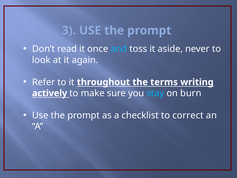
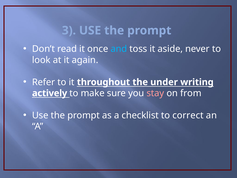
terms: terms -> under (164, 82)
stay colour: light blue -> pink (155, 93)
burn: burn -> from (191, 93)
